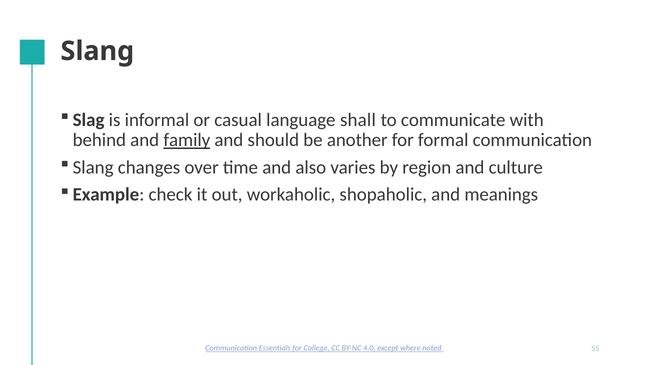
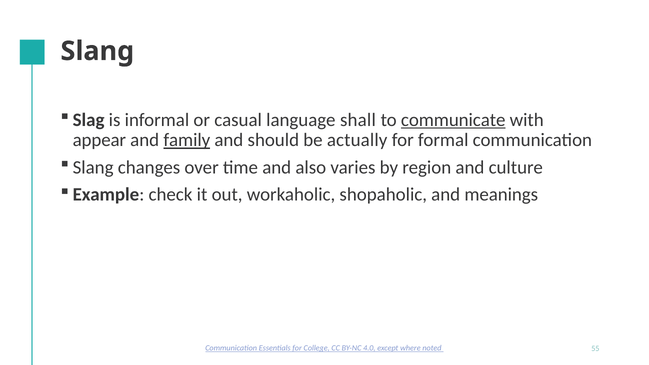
communicate underline: none -> present (453, 120)
behind: behind -> appear (99, 140)
another: another -> actually (357, 140)
